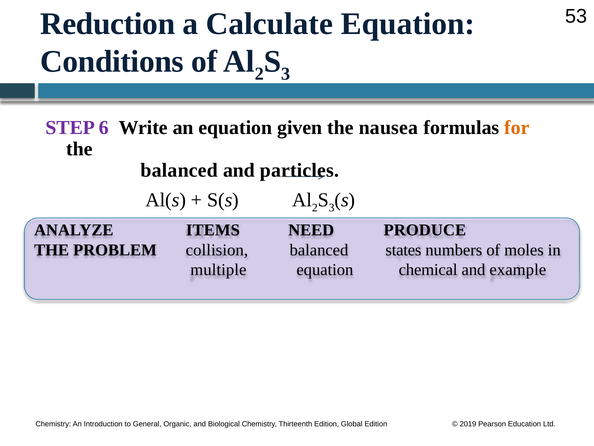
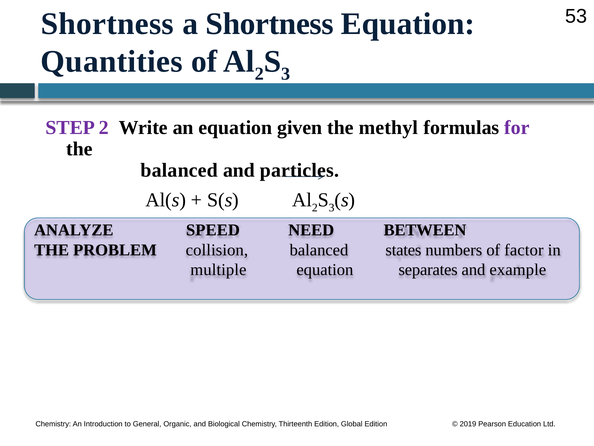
Reduction: Reduction -> Shortness (107, 24)
a Calculate: Calculate -> Shortness (270, 24)
Conditions: Conditions -> Quantities (112, 61)
STEP 6: 6 -> 2 (104, 127)
nausea: nausea -> methyl (388, 127)
for colour: orange -> purple (517, 127)
ITEMS: ITEMS -> SPEED (213, 230)
PRODUCE: PRODUCE -> BETWEEN (425, 230)
moles: moles -> factor (524, 250)
chemical: chemical -> separates (428, 269)
